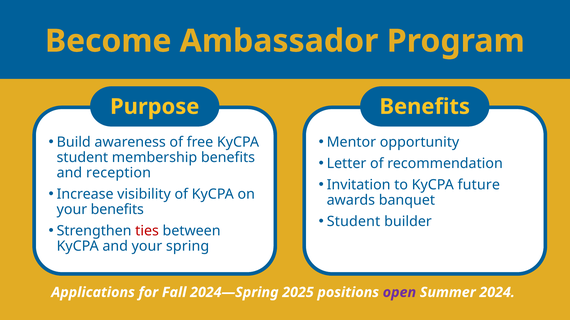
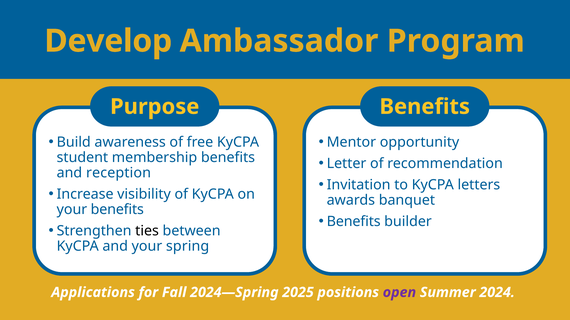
Become: Become -> Develop (108, 41)
future: future -> letters (479, 185)
Student: Student -> Benefits (354, 222)
ties colour: red -> black (147, 231)
